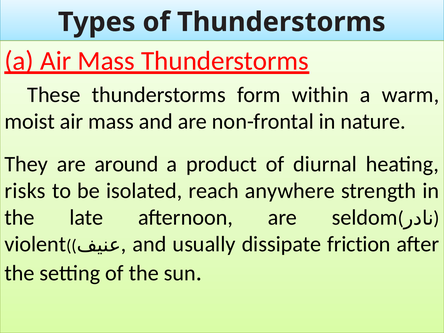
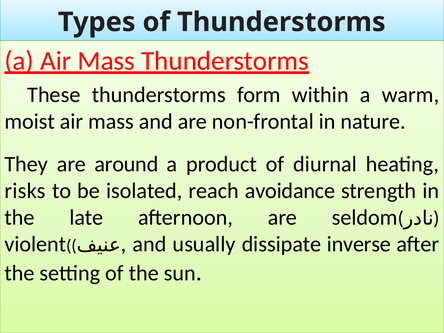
anywhere: anywhere -> avoidance (290, 191)
friction: friction -> inverse (359, 244)
